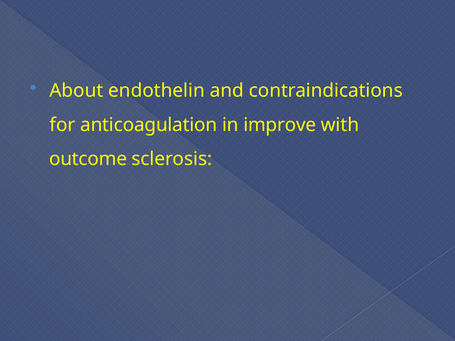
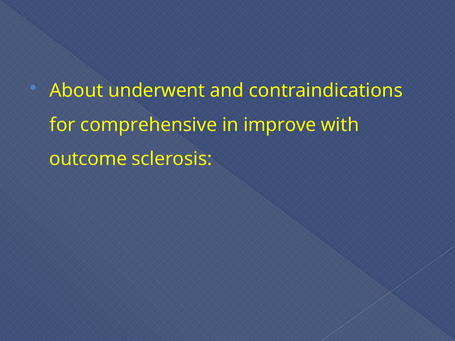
endothelin: endothelin -> underwent (157, 91)
anticoagulation: anticoagulation -> comprehensive (149, 125)
